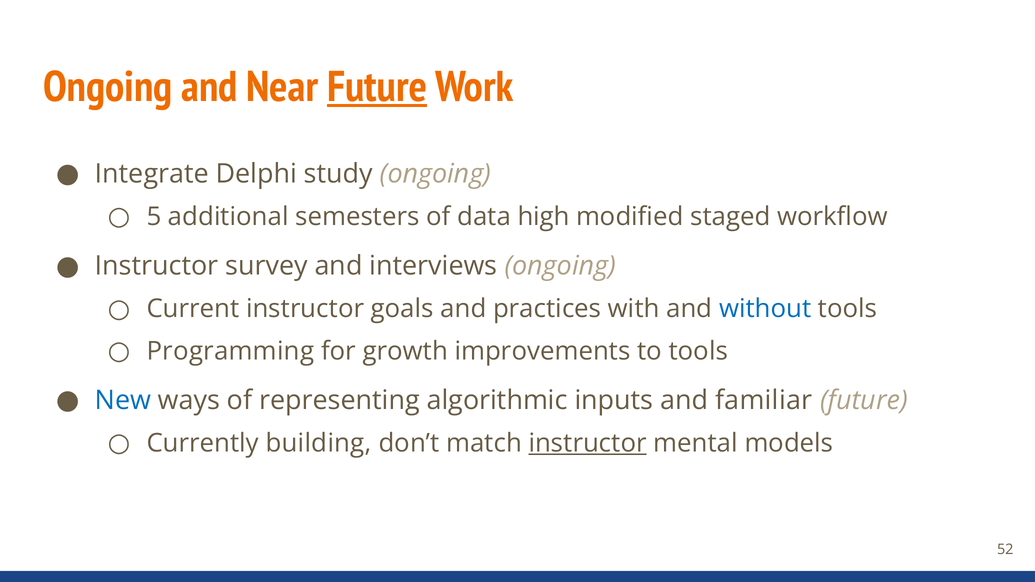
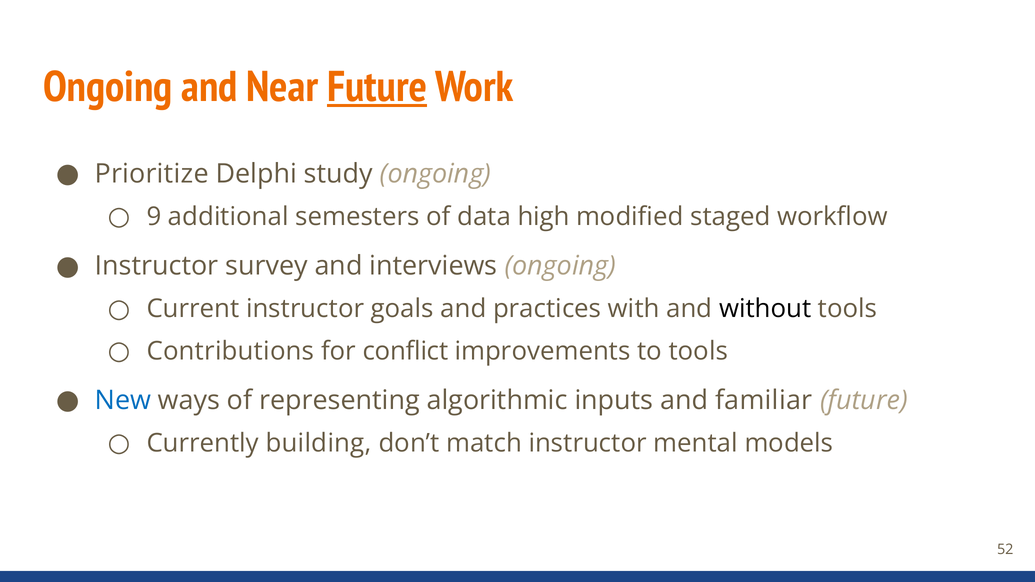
Integrate: Integrate -> Prioritize (152, 174)
5: 5 -> 9 (154, 217)
without colour: blue -> black (765, 309)
Programming: Programming -> Contributions (230, 351)
growth: growth -> conflict (405, 351)
instructor underline: present -> none (588, 443)
